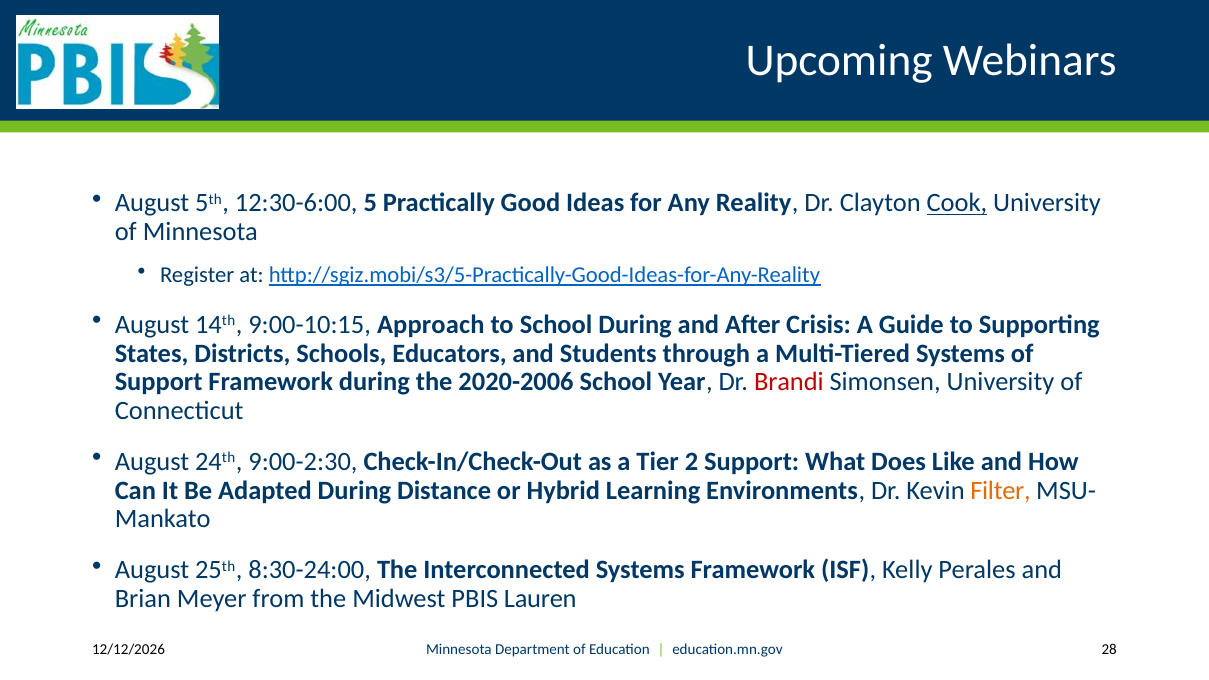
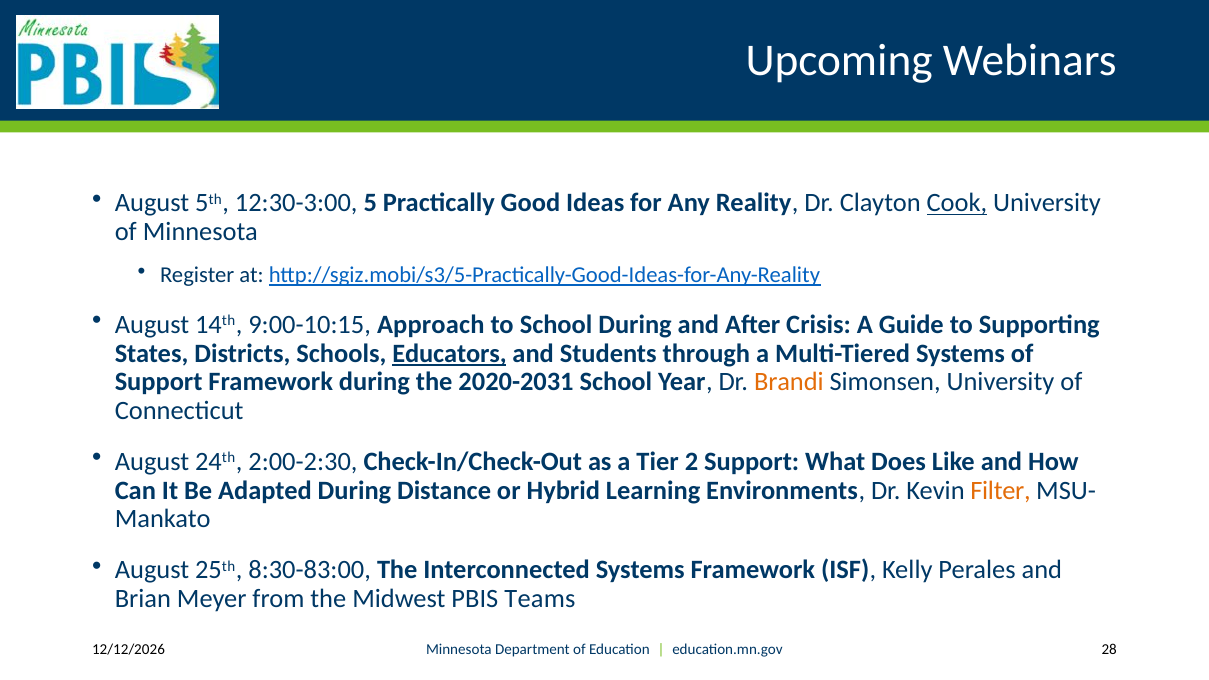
12:30-6:00: 12:30-6:00 -> 12:30-3:00 (296, 203)
Educators underline: none -> present (449, 353)
2020-2006: 2020-2006 -> 2020-2031 (516, 382)
Brandi colour: red -> orange (789, 382)
9:00-2:30: 9:00-2:30 -> 2:00-2:30 (303, 462)
8:30-24:00: 8:30-24:00 -> 8:30-83:00 (310, 570)
Lauren: Lauren -> Teams (540, 599)
